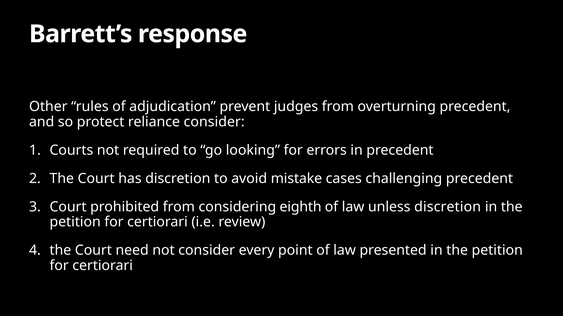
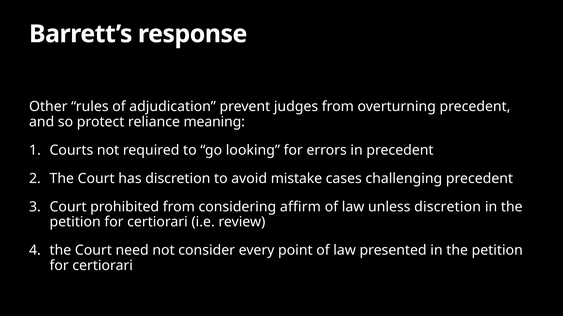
reliance consider: consider -> meaning (214, 122)
eighth: eighth -> affirm (300, 207)
